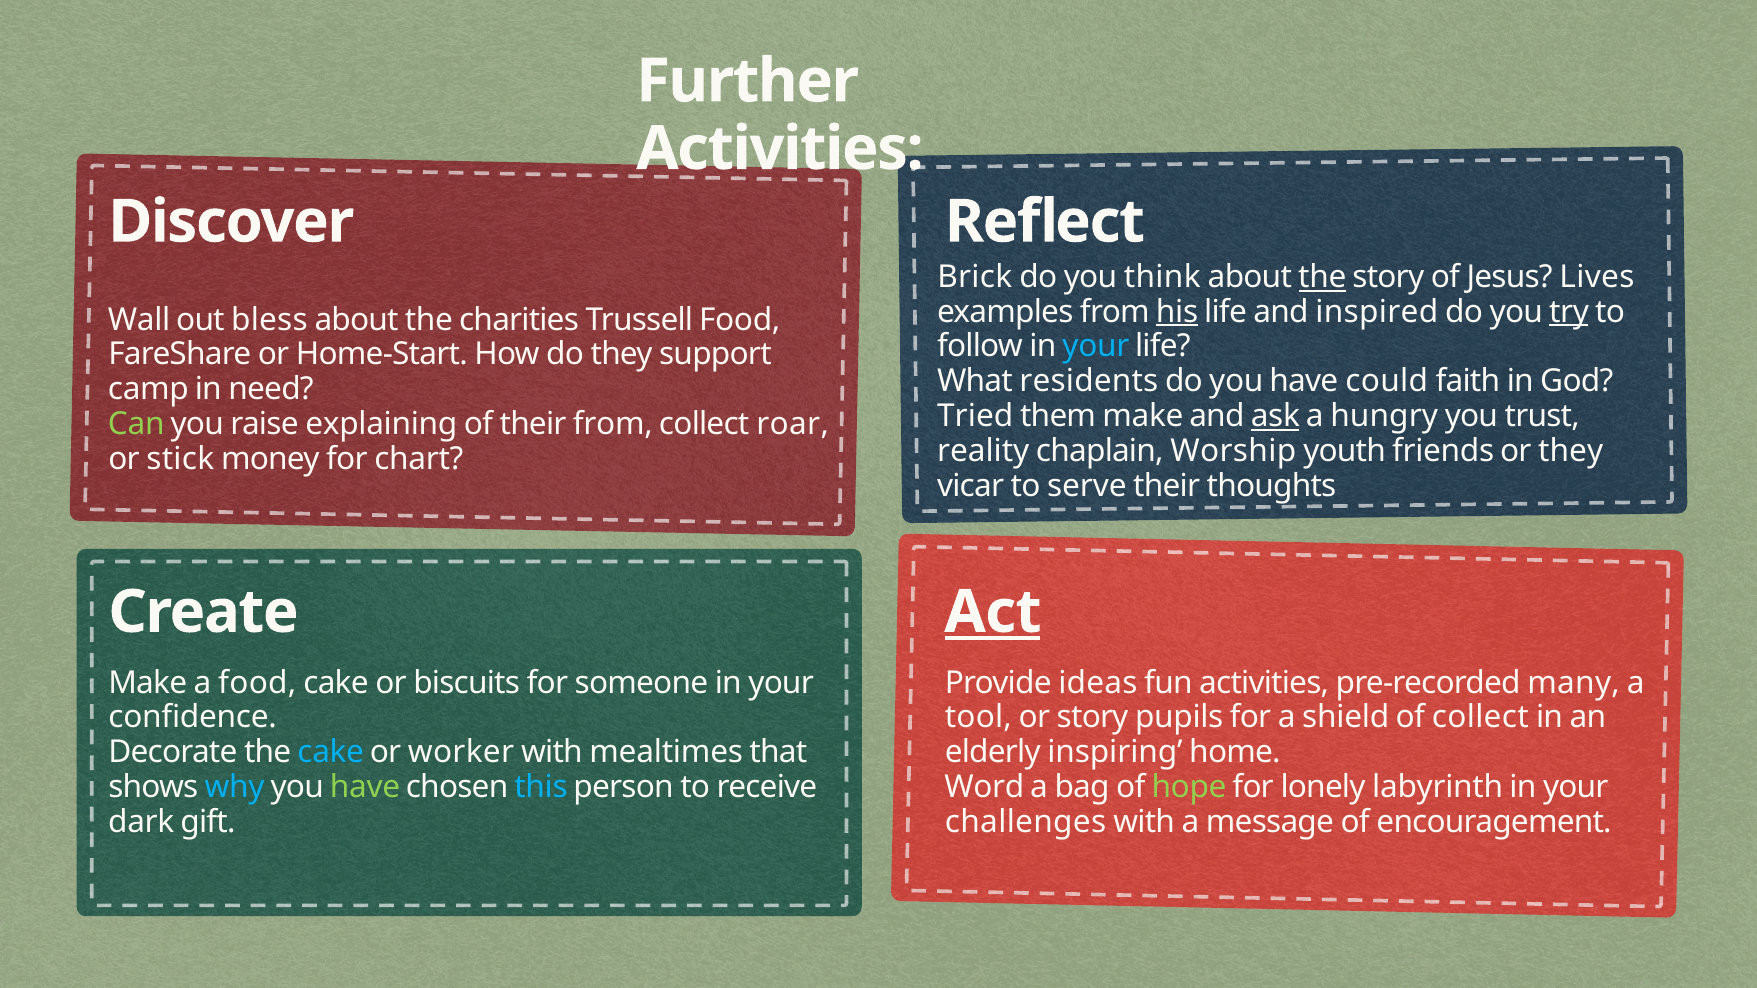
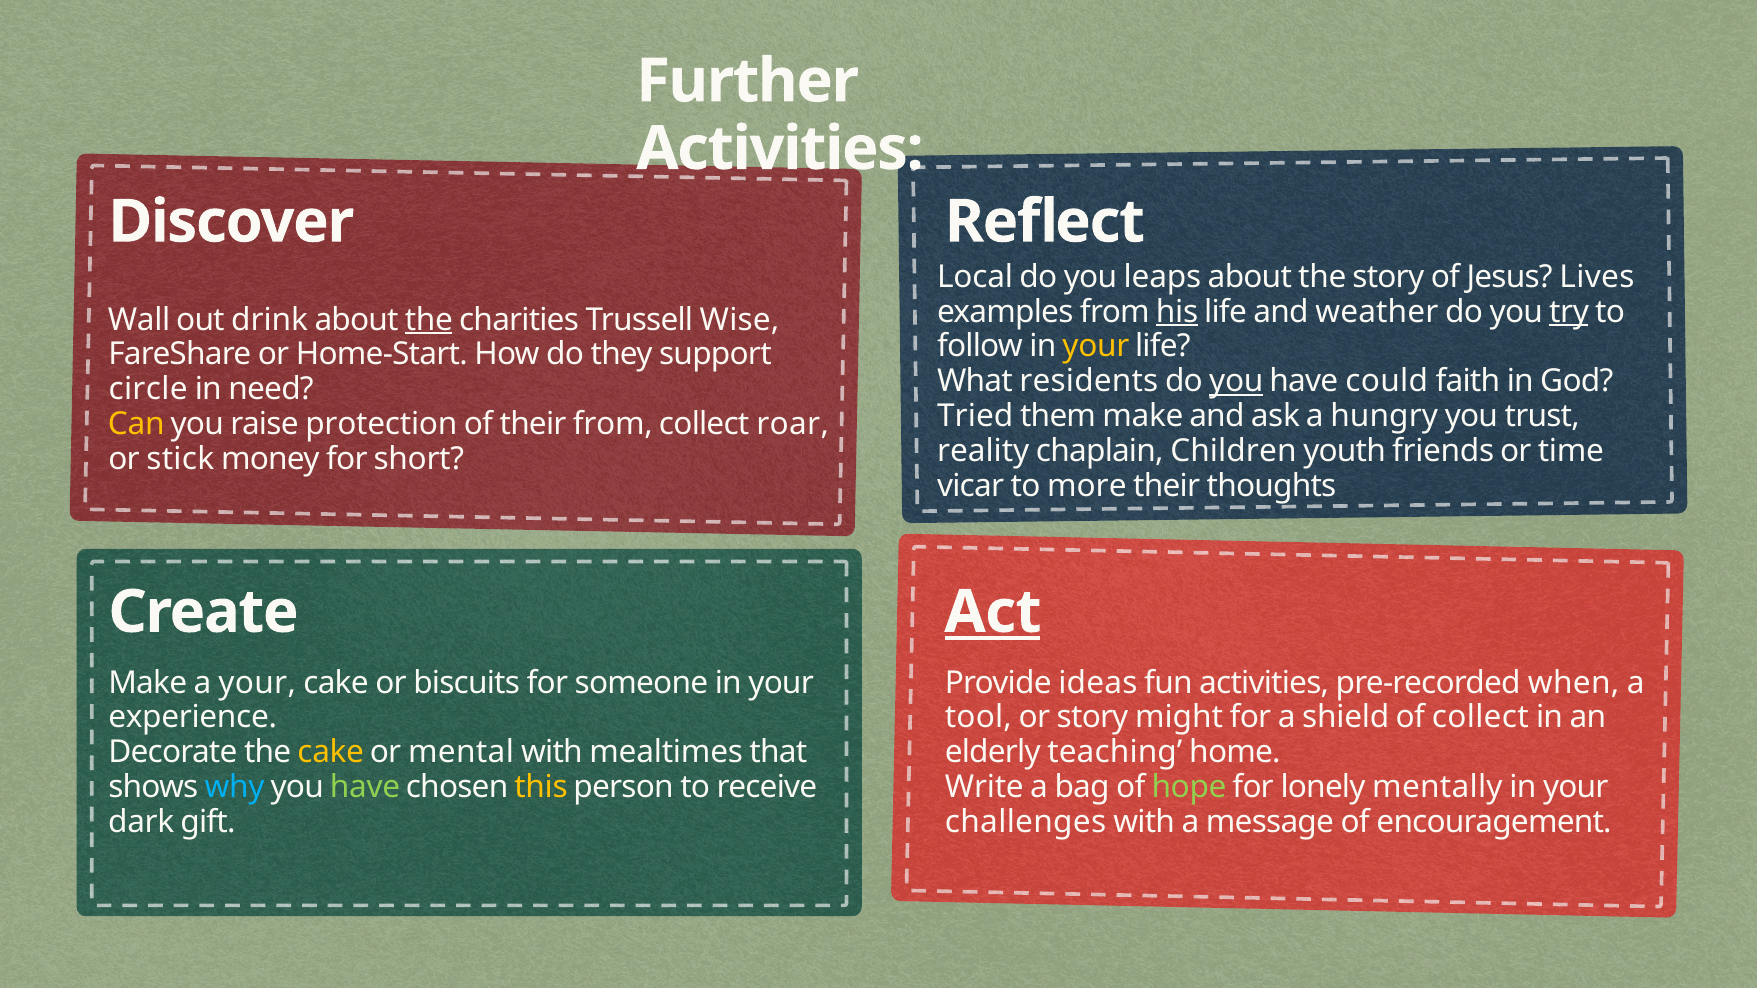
Brick: Brick -> Local (975, 277)
think: think -> leaps (1162, 277)
the underline: present -> none (1322, 277)
inspired: inspired -> weather (1377, 312)
bless: bless -> drink (270, 320)
the underline: none -> present (429, 320)
Trussell Food: Food -> Wise (740, 320)
your colour: light blue -> yellow (1096, 347)
you underline: none -> present (1236, 381)
camp: camp -> circle (148, 389)
ask underline: present -> none (1275, 416)
Can colour: light green -> yellow (136, 424)
explaining: explaining -> protection (381, 424)
Worship: Worship -> Children (1233, 451)
or they: they -> time (1571, 451)
chart: chart -> short (419, 459)
serve: serve -> more (1087, 486)
a food: food -> your (257, 683)
many: many -> when (1574, 683)
confidence: confidence -> experience (193, 718)
pupils: pupils -> might (1179, 718)
cake colour: light blue -> yellow (331, 752)
worker: worker -> mental (461, 752)
inspiring: inspiring -> teaching (1115, 752)
this colour: light blue -> yellow (541, 787)
Word: Word -> Write (984, 787)
labyrinth: labyrinth -> mentally (1437, 787)
